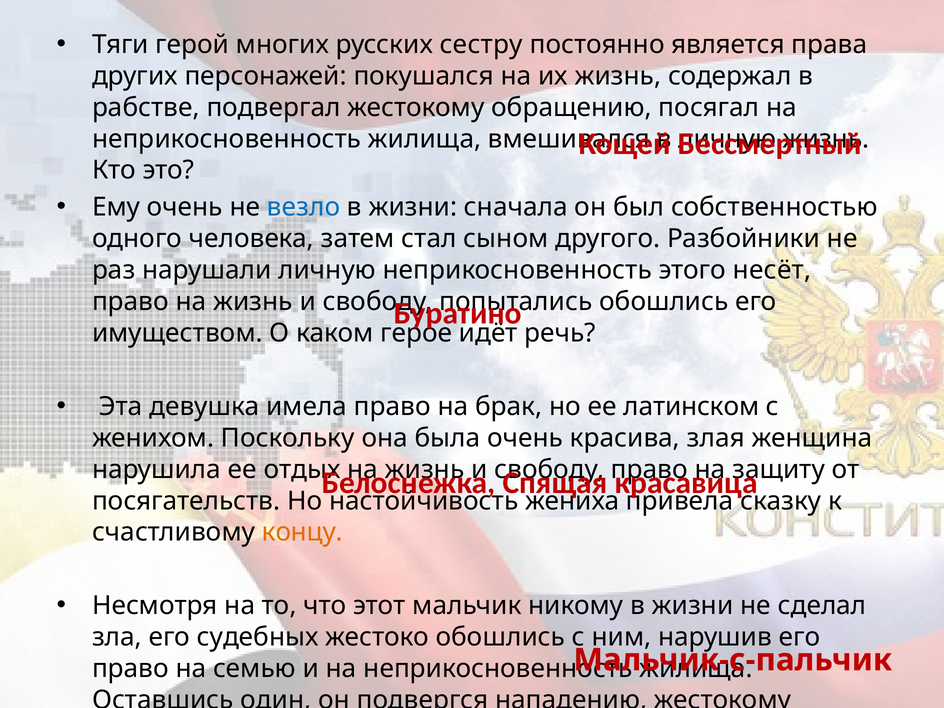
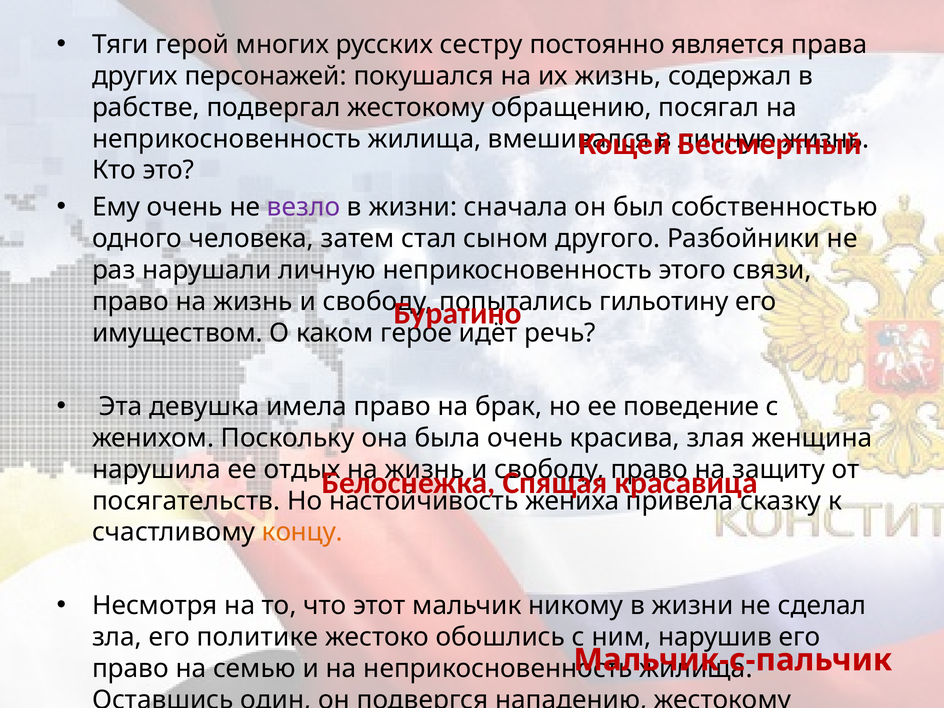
везло colour: blue -> purple (304, 207)
несёт: несёт -> связи (772, 270)
обошлись: обошлись -> гильотину (664, 301)
латинском: латинском -> поведение (691, 406)
судебных: судебных -> политике (258, 637)
